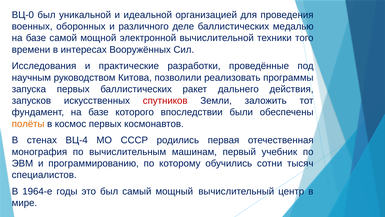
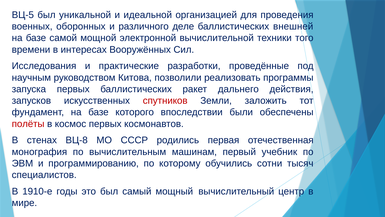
ВЦ-0: ВЦ-0 -> ВЦ-5 (23, 15)
медалью: медалью -> внешней (293, 26)
полёты colour: orange -> red (28, 124)
ВЦ-4: ВЦ-4 -> ВЦ-8 (77, 140)
1964-е: 1964-е -> 1910-е (37, 191)
